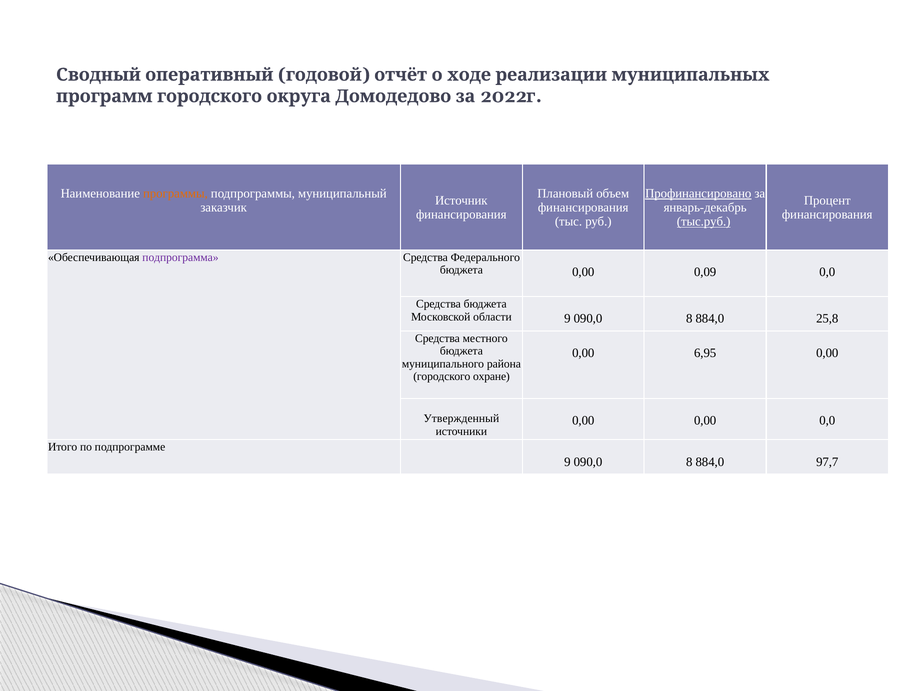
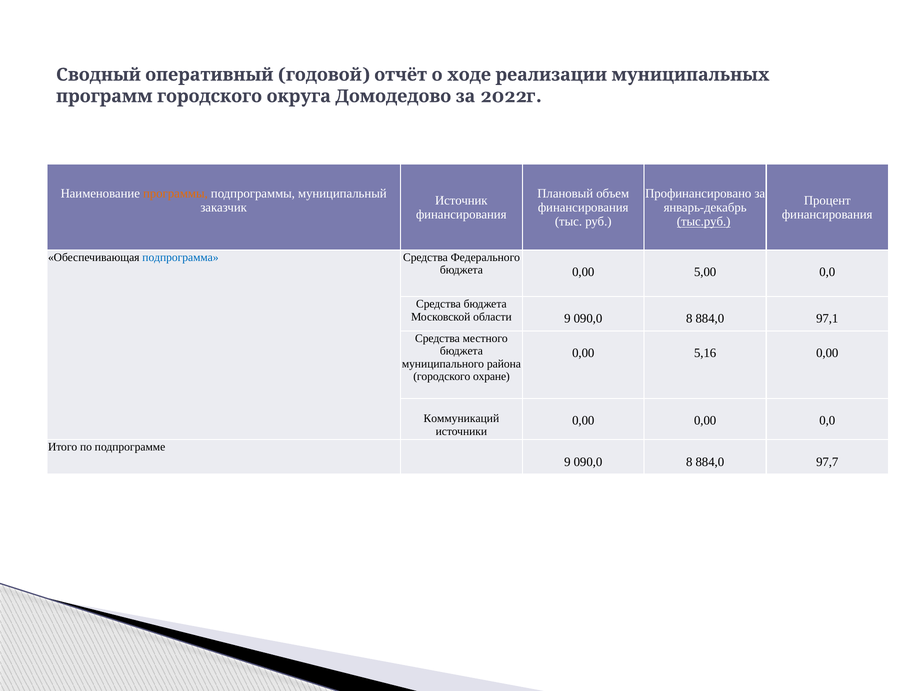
Профинансировано underline: present -> none (698, 193)
подпрограмма colour: purple -> blue (180, 257)
0,09: 0,09 -> 5,00 (705, 272)
25,8: 25,8 -> 97,1 (827, 319)
6,95: 6,95 -> 5,16 (705, 353)
Утвержденный: Утвержденный -> Коммуникаций (461, 418)
